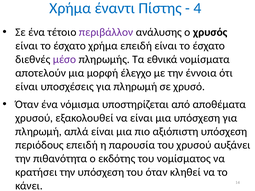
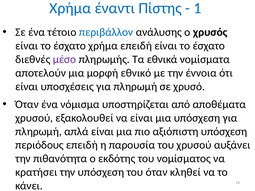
4: 4 -> 1 (197, 8)
περιβάλλον colour: purple -> blue (106, 32)
έλεγχο: έλεγχο -> εθνικό (136, 73)
